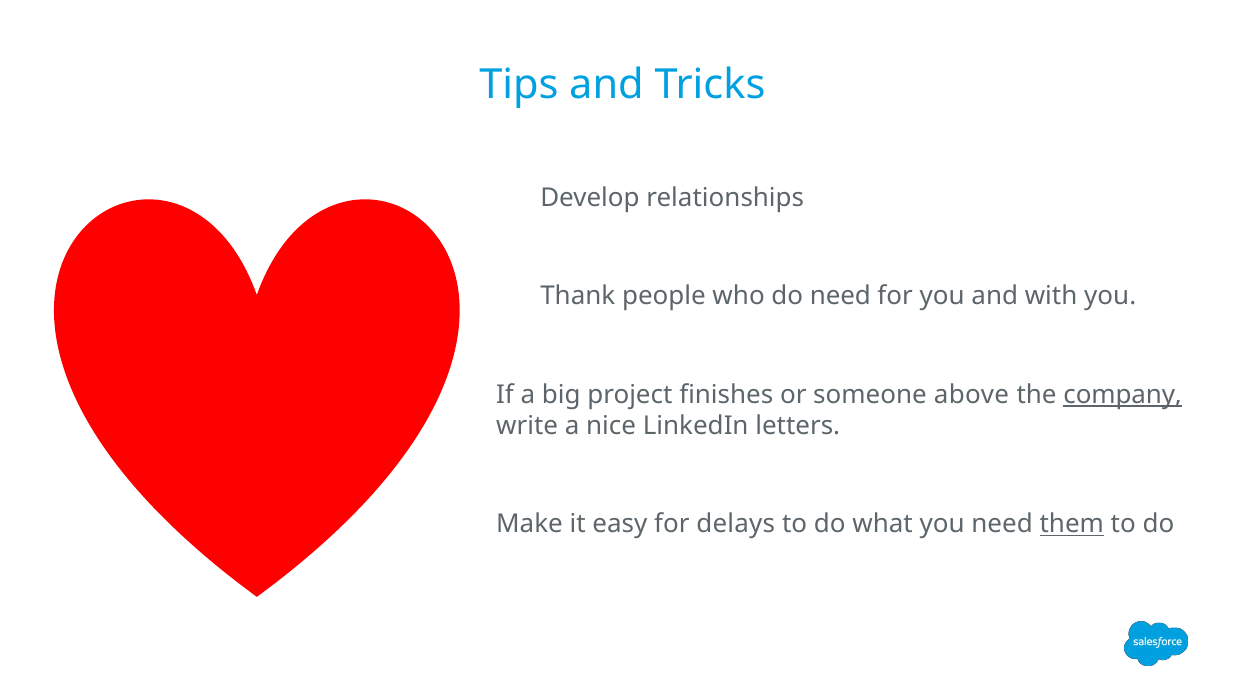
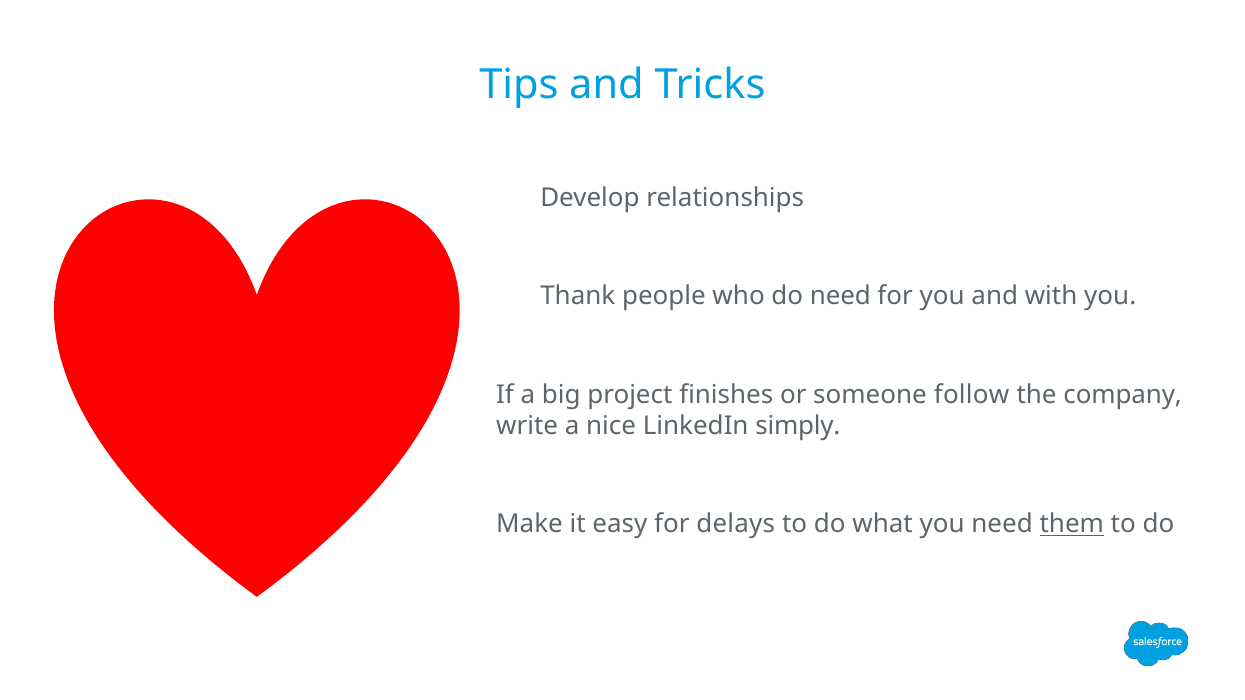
above: above -> follow (972, 395)
company underline: present -> none (1123, 395)
letters: letters -> simply (798, 426)
